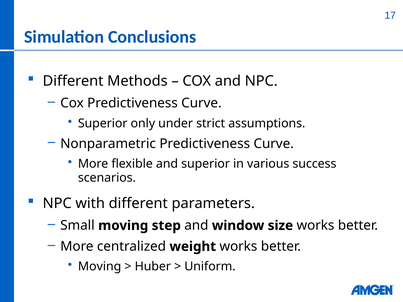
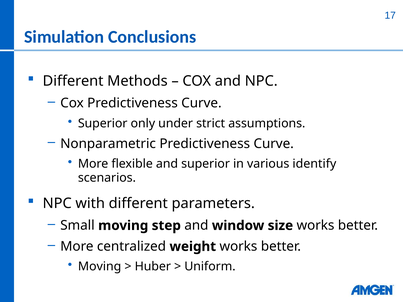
success: success -> identify (314, 164)
